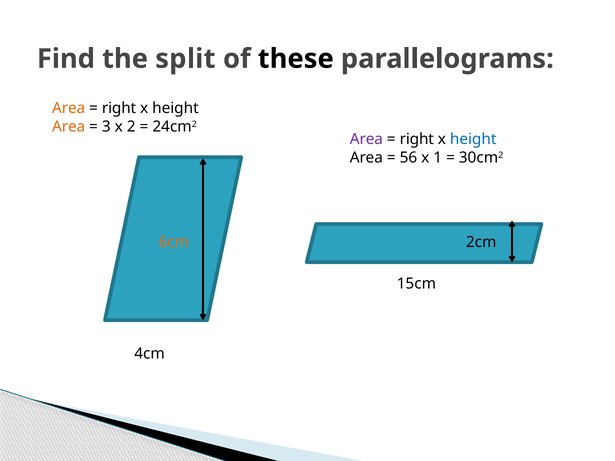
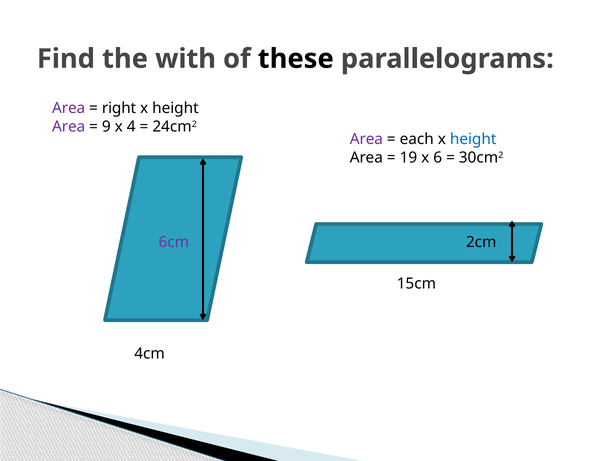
split: split -> with (186, 59)
Area colour: orange -> purple (69, 108)
Area colour: orange -> purple (69, 127)
3: 3 -> 9 (106, 127)
2: 2 -> 4 (131, 127)
right: right -> each (417, 139)
56: 56 -> 19 (408, 158)
1: 1 -> 6 (438, 158)
6cm colour: orange -> purple (174, 242)
